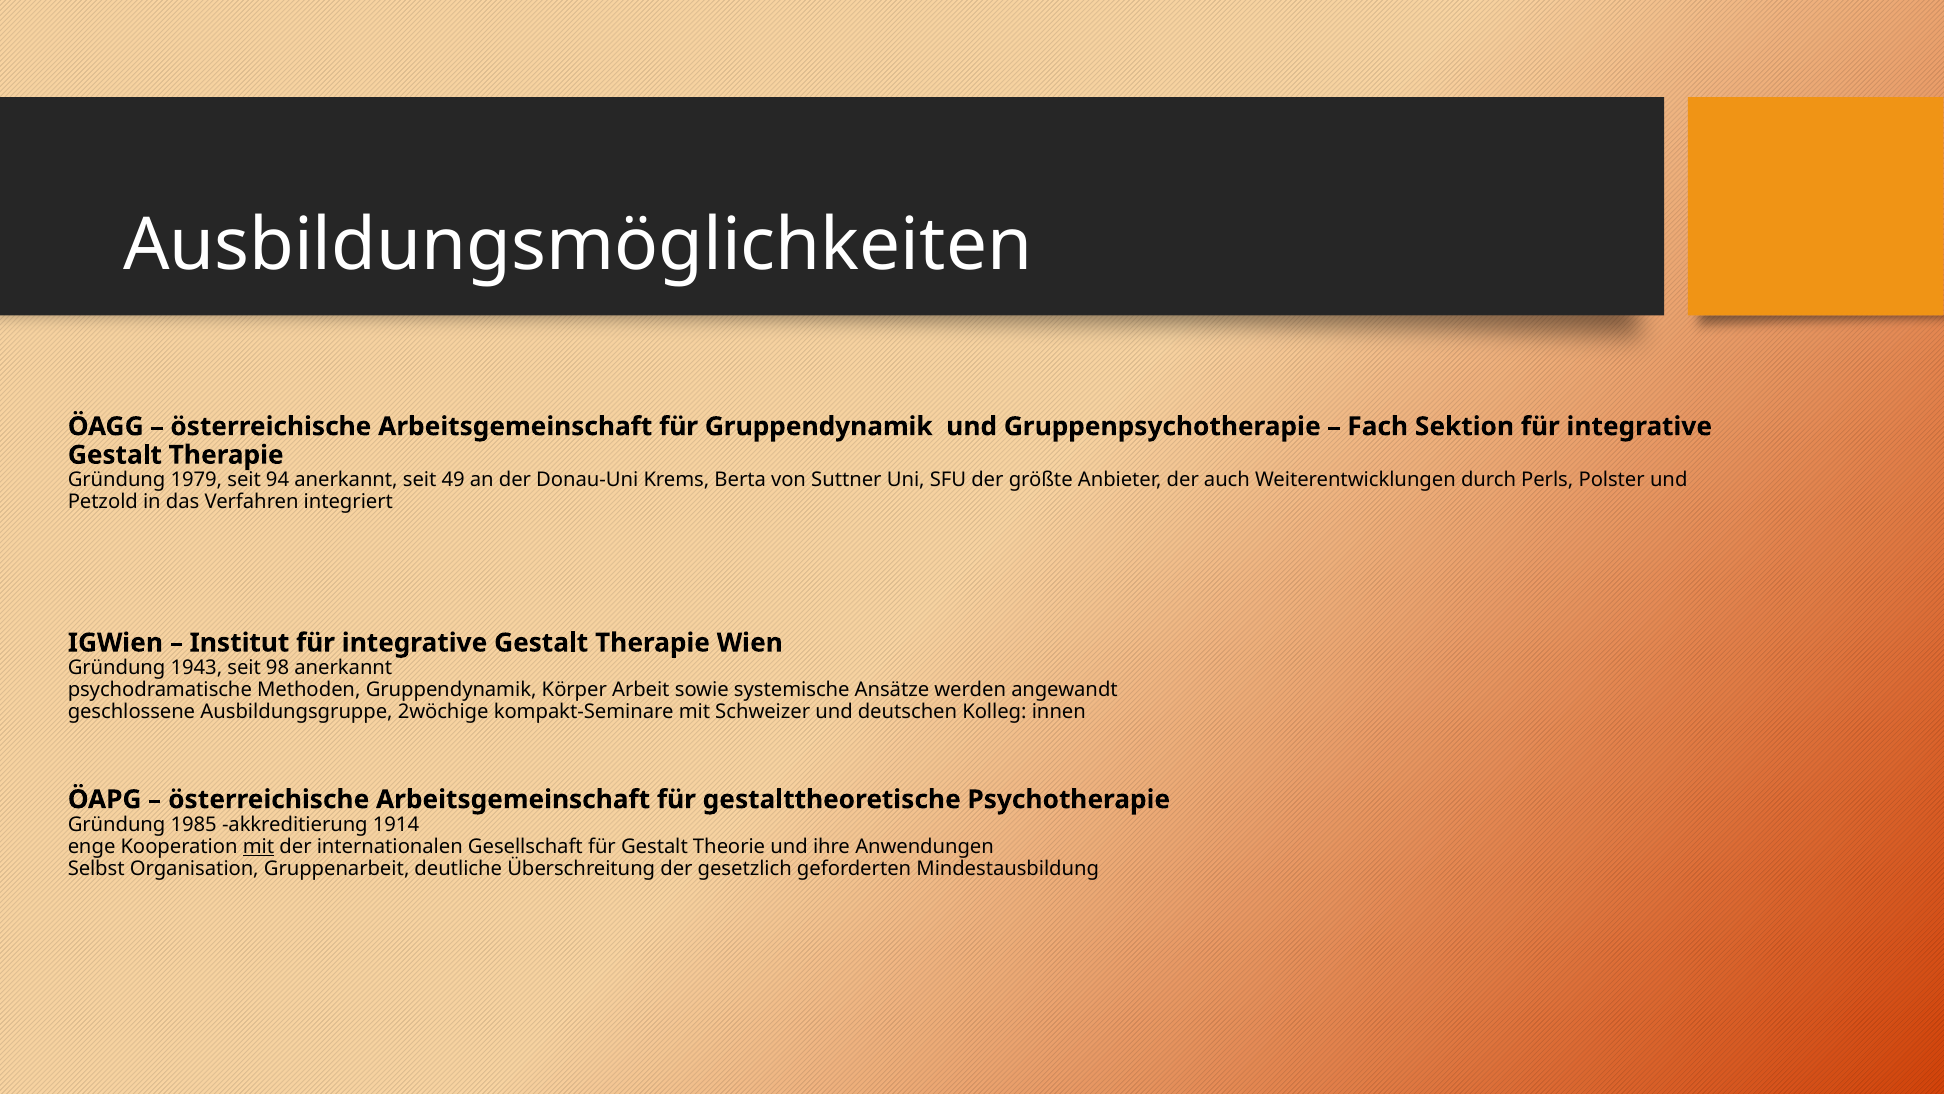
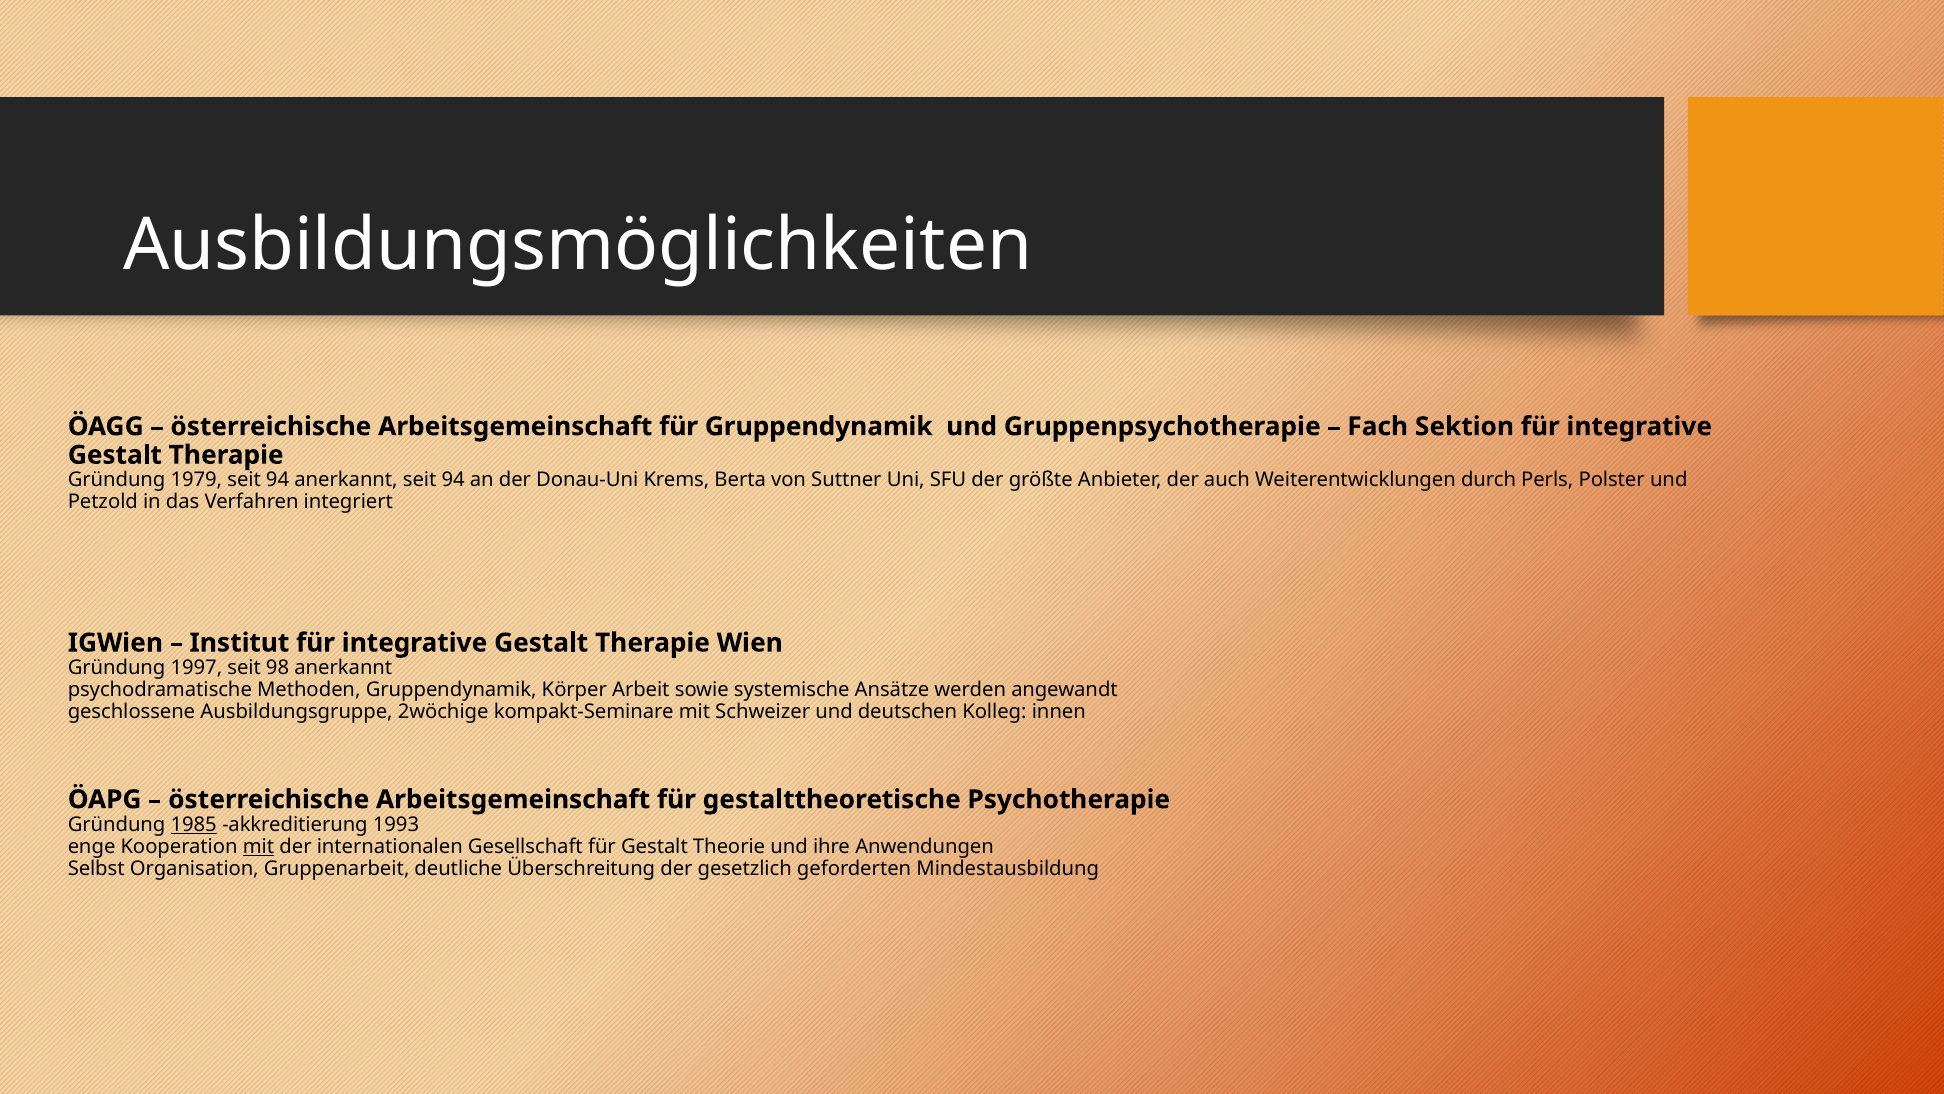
anerkannt seit 49: 49 -> 94 (453, 480)
1943: 1943 -> 1997 (196, 668)
1985 underline: none -> present (194, 824)
1914: 1914 -> 1993 (396, 824)
